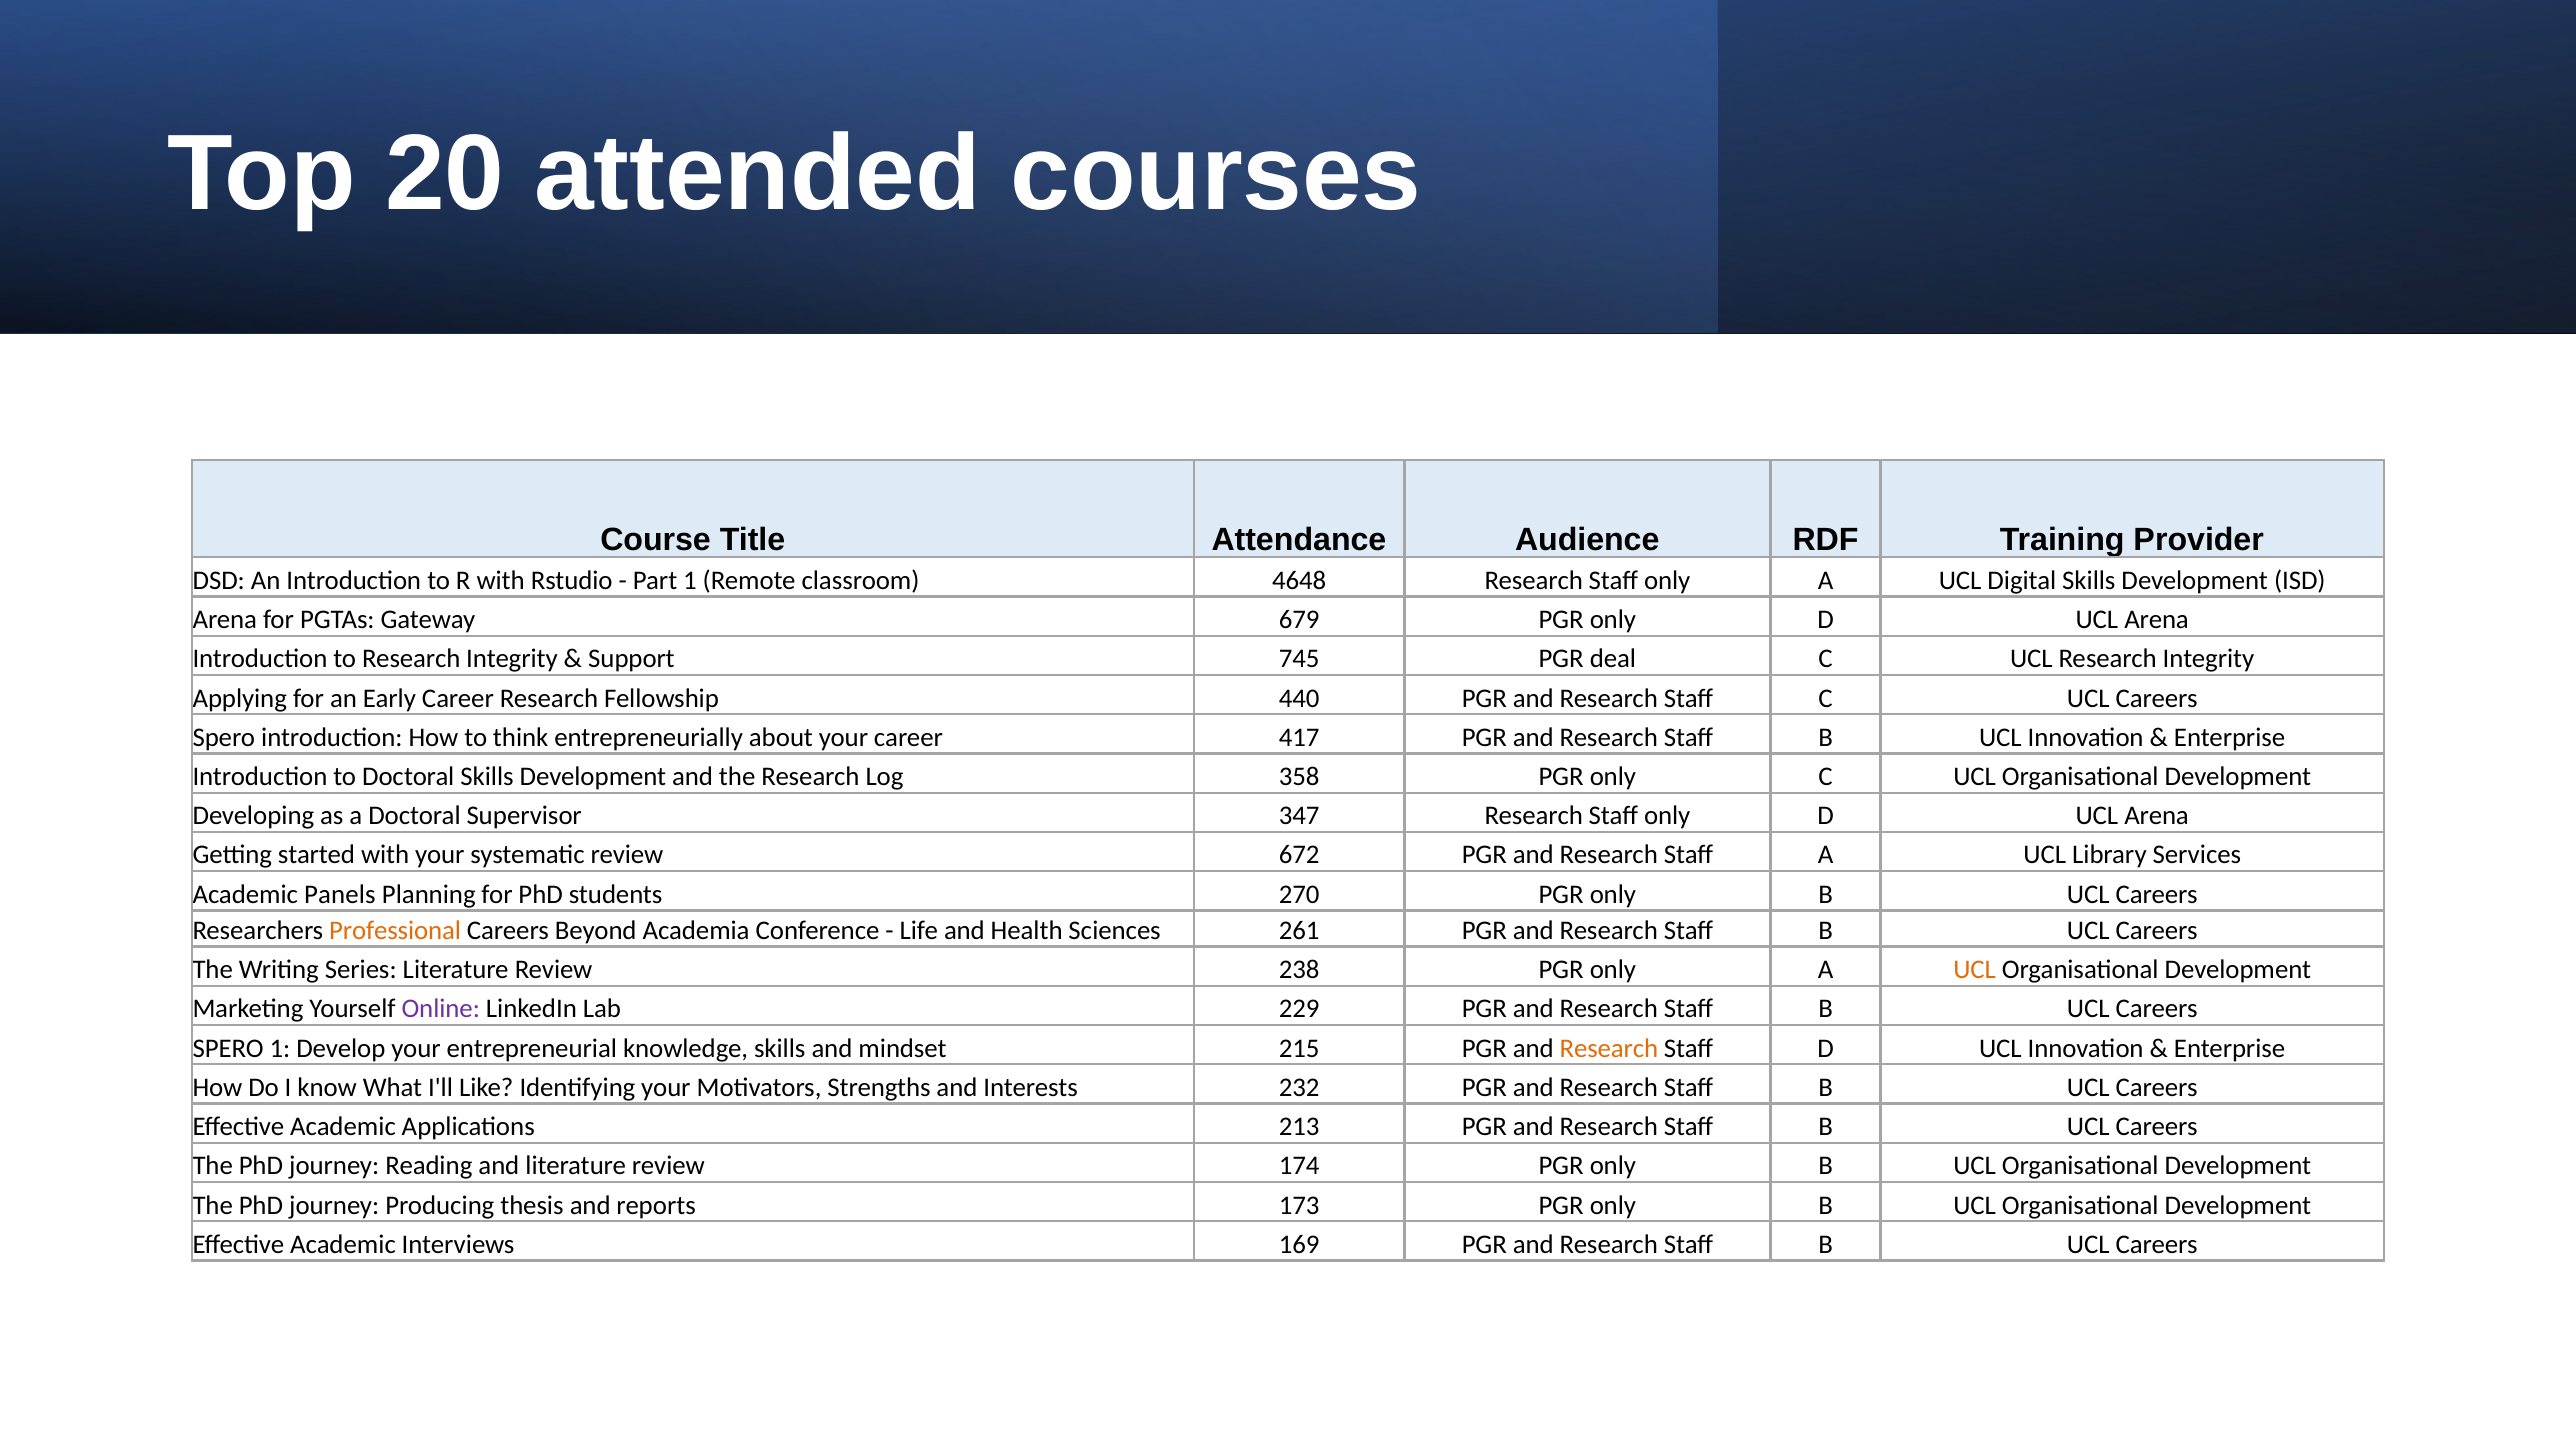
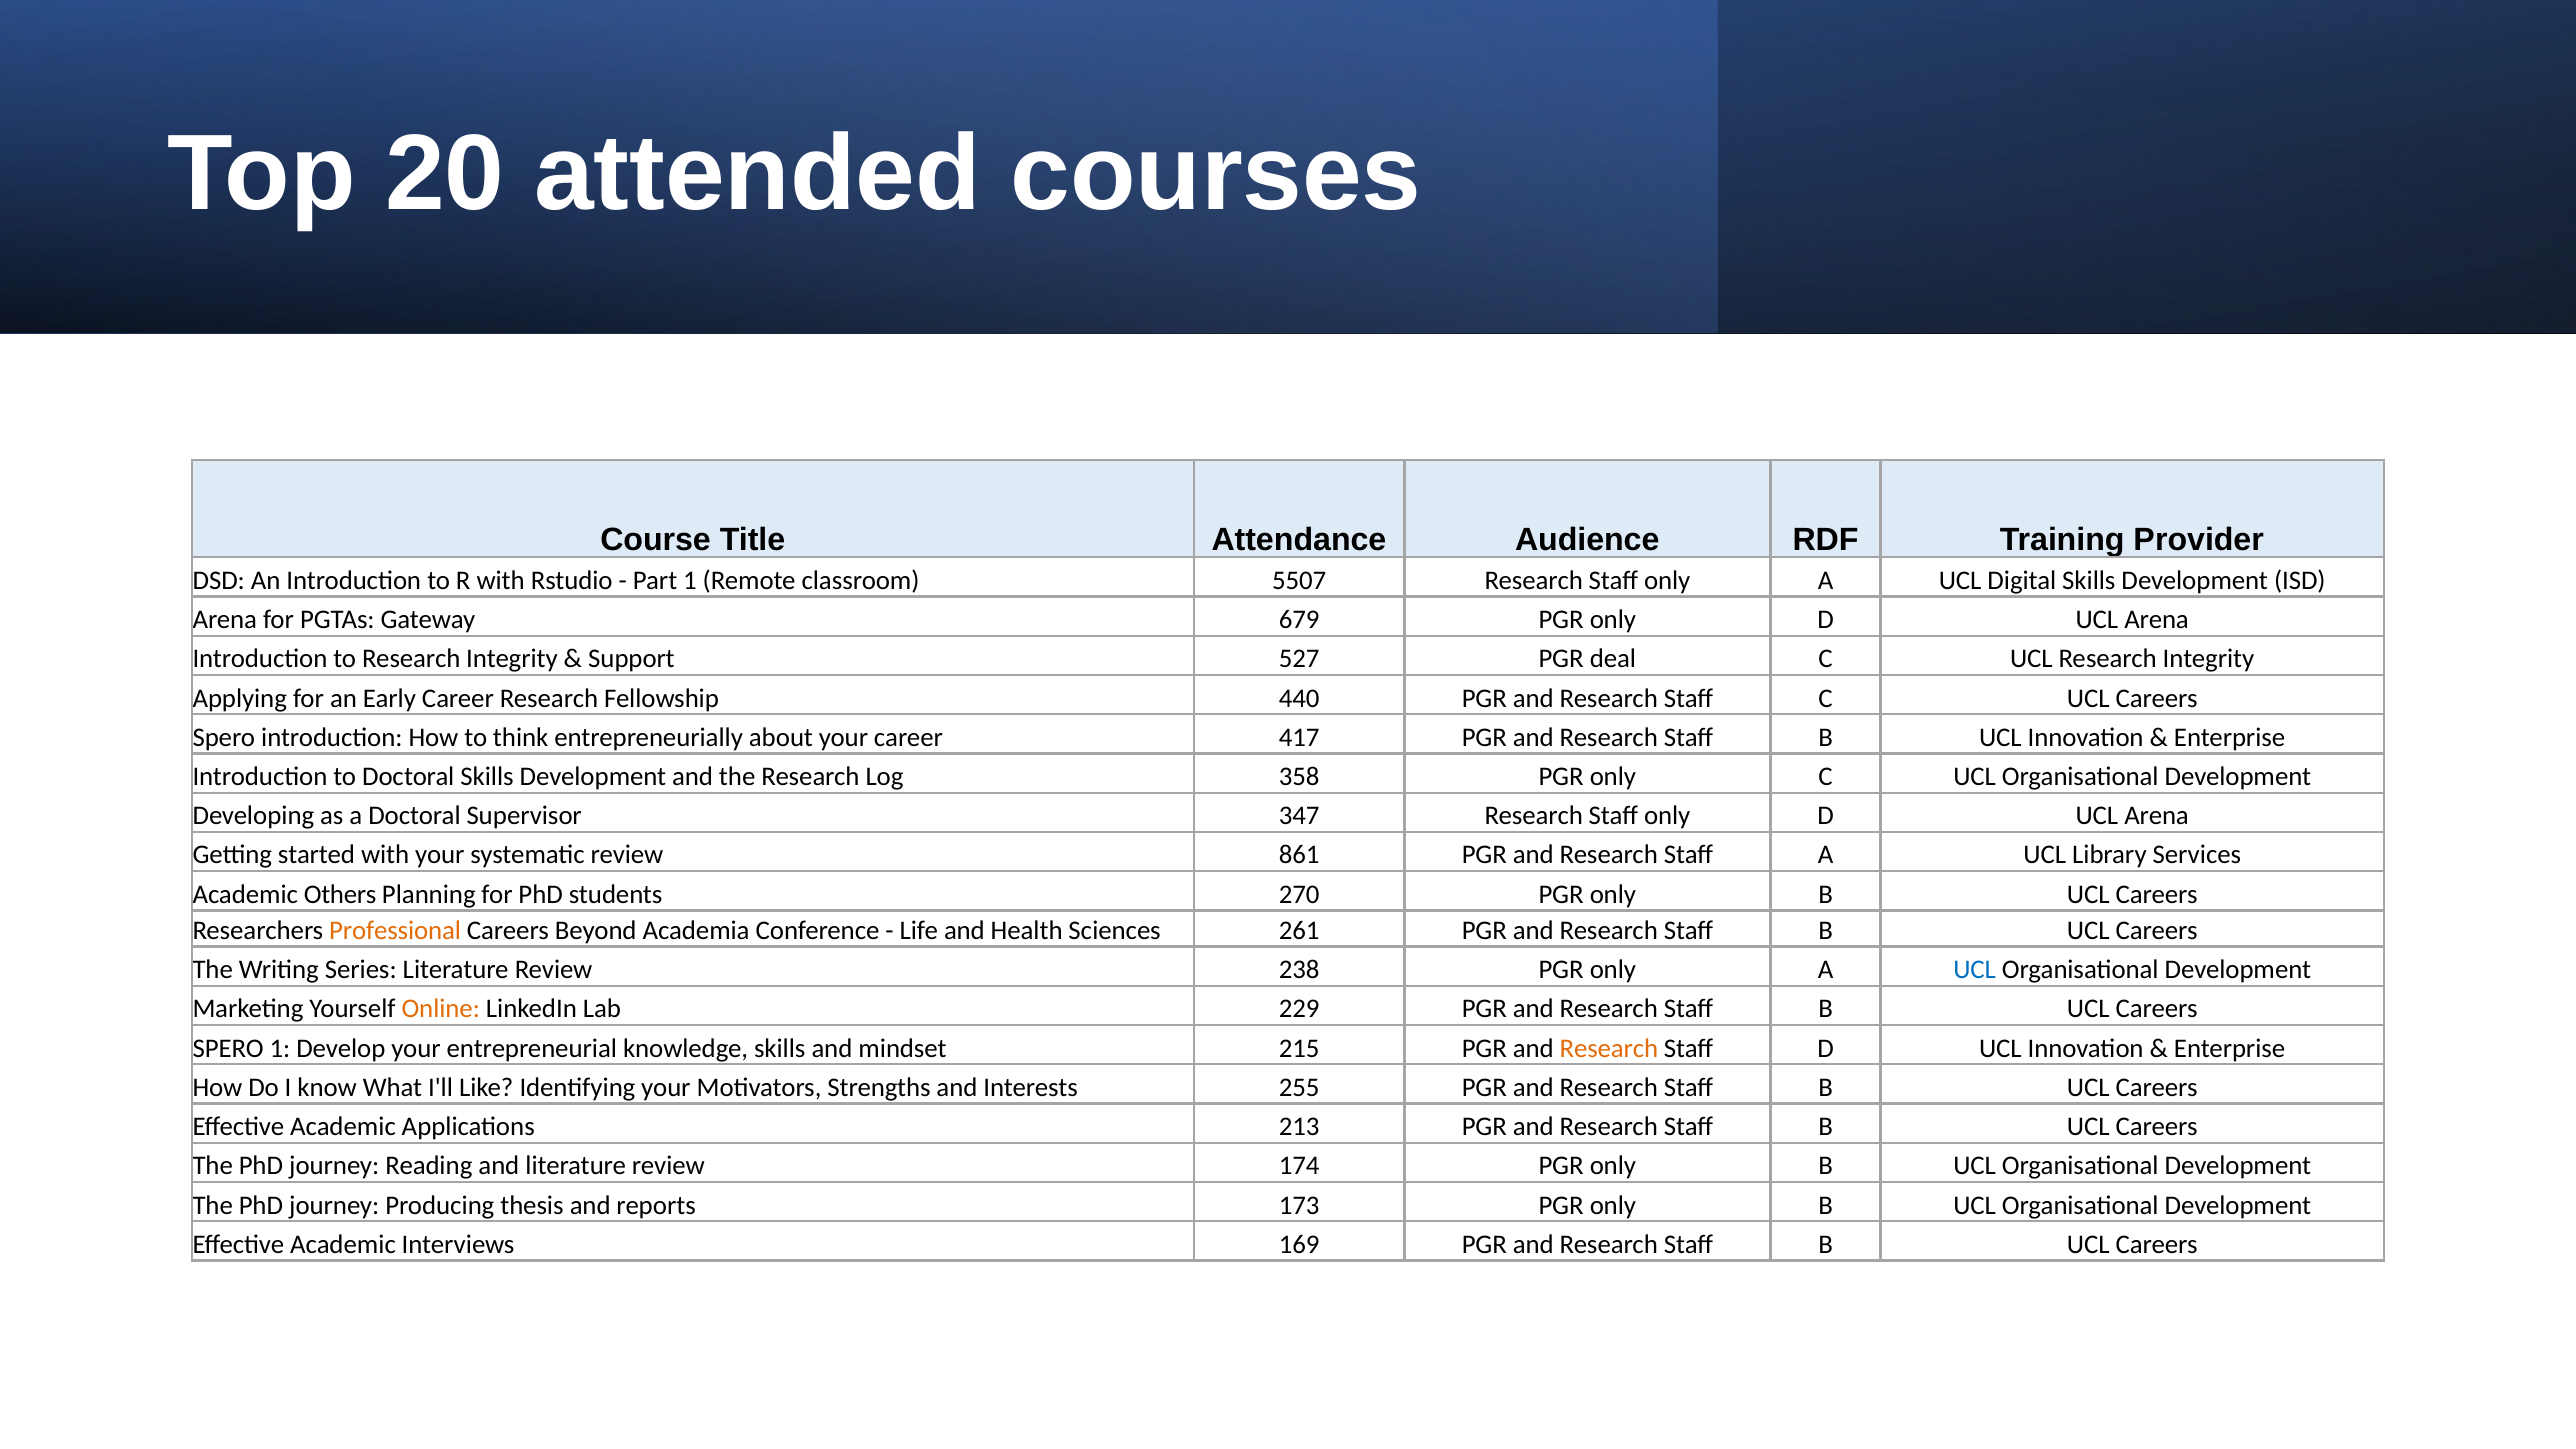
4648: 4648 -> 5507 (1299, 580)
745: 745 -> 527 (1299, 659)
672: 672 -> 861 (1299, 855)
Panels: Panels -> Others (340, 894)
UCL colour: orange -> blue (1975, 970)
Online colour: purple -> orange (441, 1009)
232: 232 -> 255 (1299, 1087)
